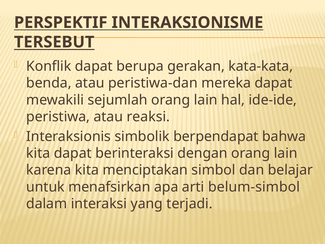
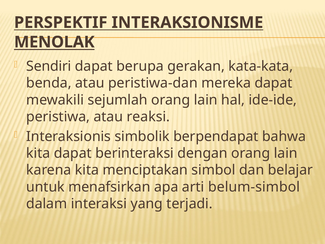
TERSEBUT: TERSEBUT -> MENOLAK (54, 42)
Konflik: Konflik -> Sendiri (49, 66)
